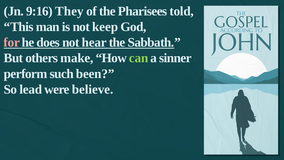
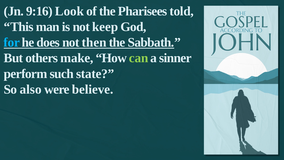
They: They -> Look (69, 11)
for colour: pink -> light blue (12, 42)
hear: hear -> then (94, 42)
been: been -> state (95, 74)
lead: lead -> also (31, 89)
